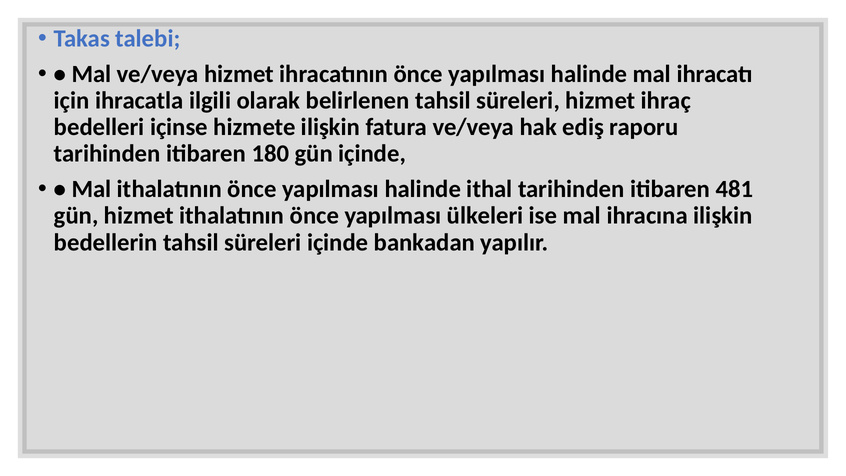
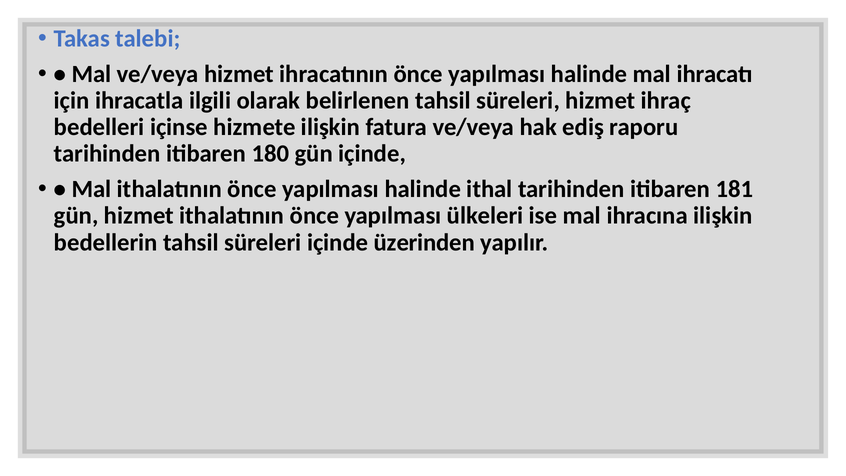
481: 481 -> 181 (734, 189)
bankadan: bankadan -> üzerinden (424, 242)
